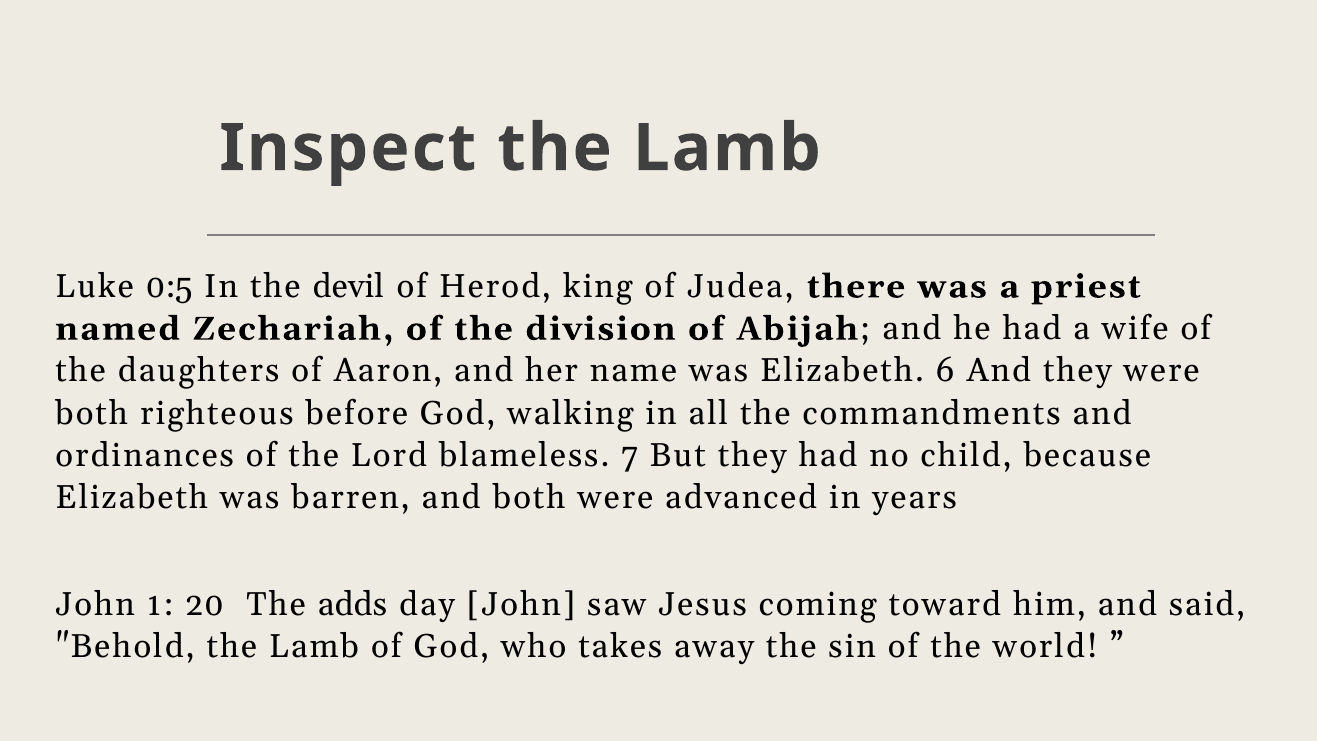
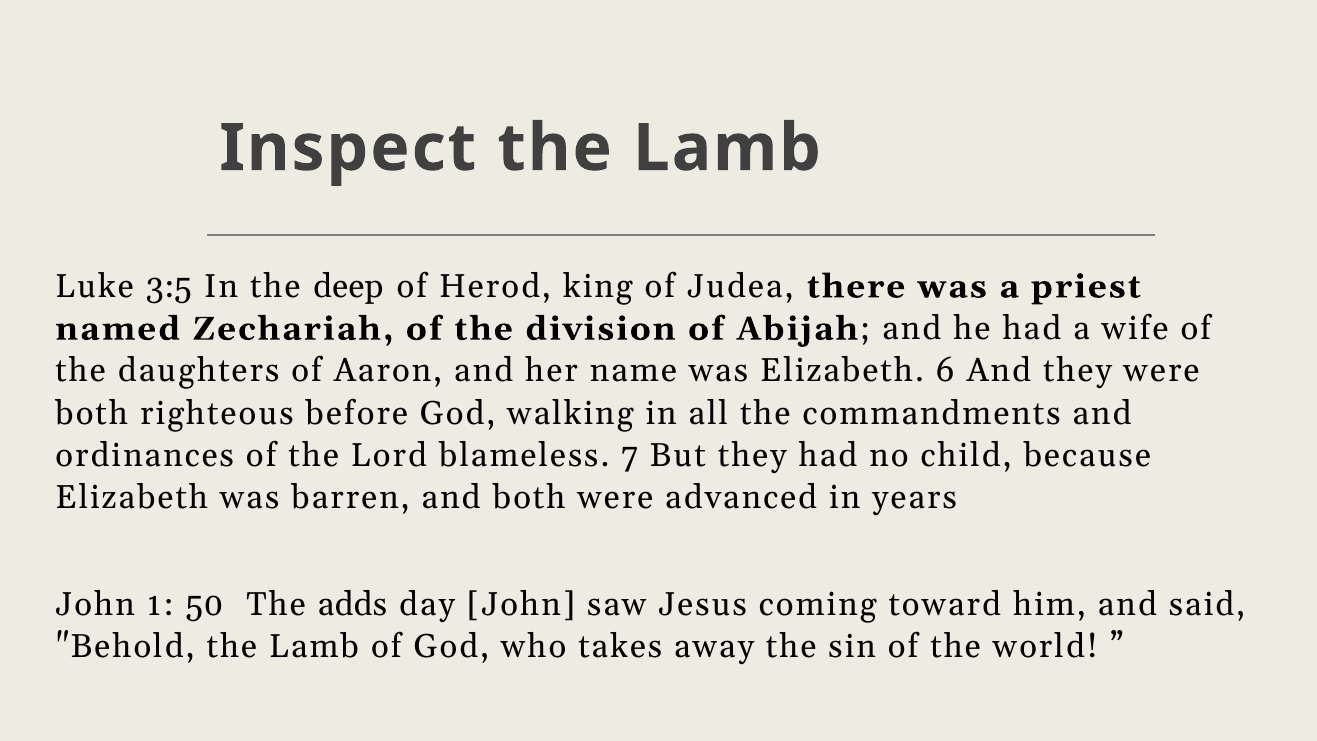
0:5: 0:5 -> 3:5 (169, 286)
devil: devil -> deep (348, 286)
20: 20 -> 50 (205, 604)
